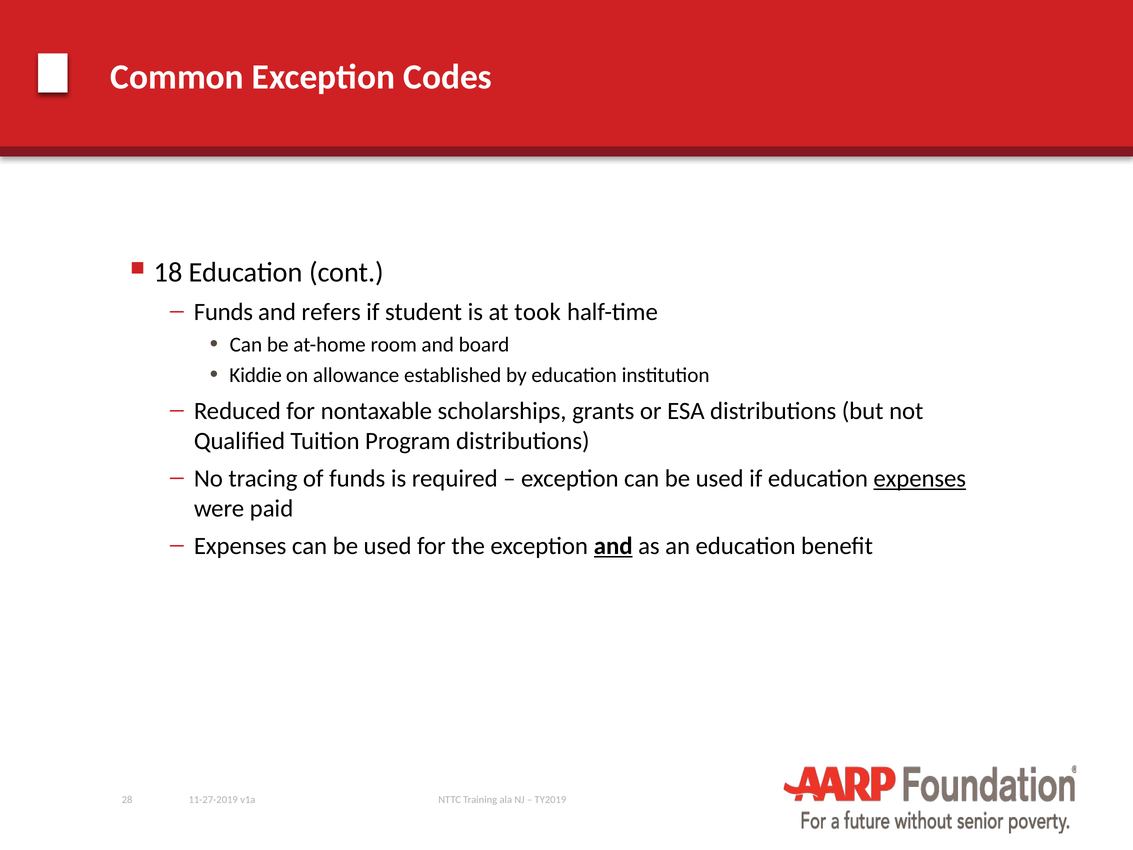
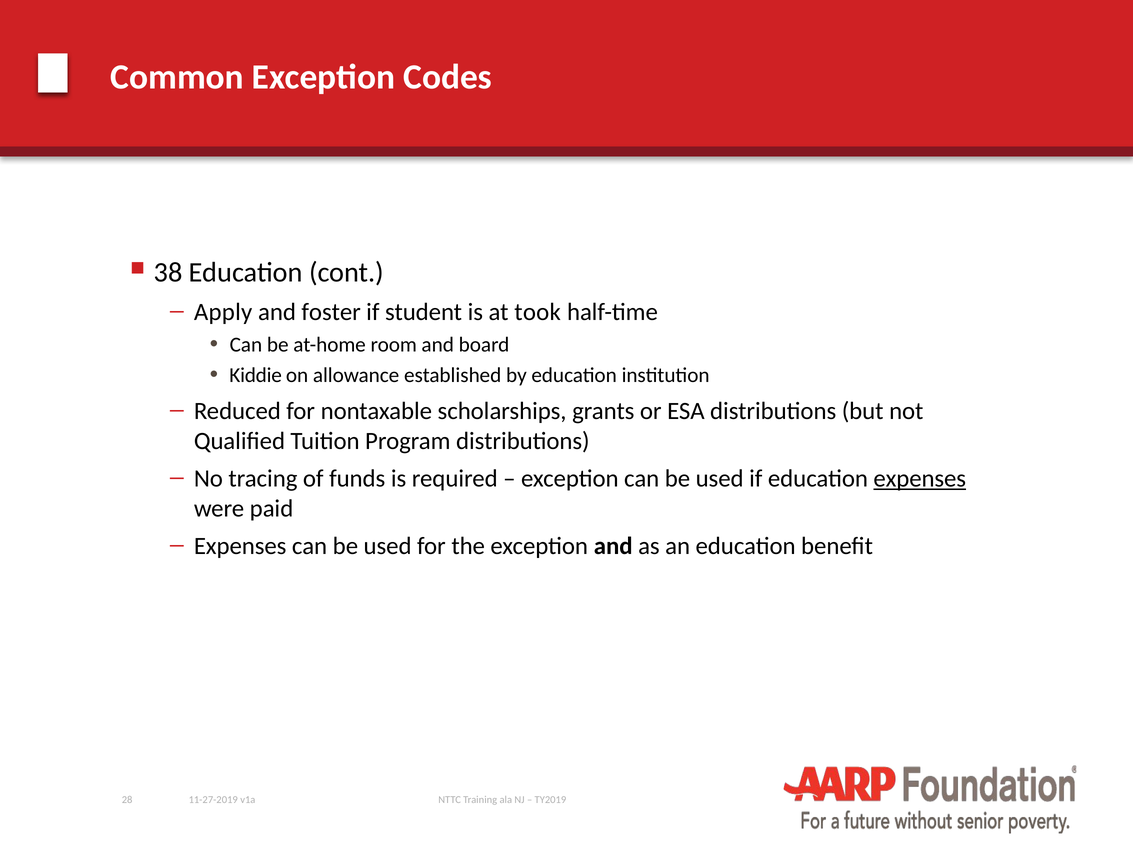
18: 18 -> 38 (168, 272)
Funds: Funds -> Apply (223, 312)
refers: refers -> foster (331, 312)
and underline: present -> none (613, 546)
